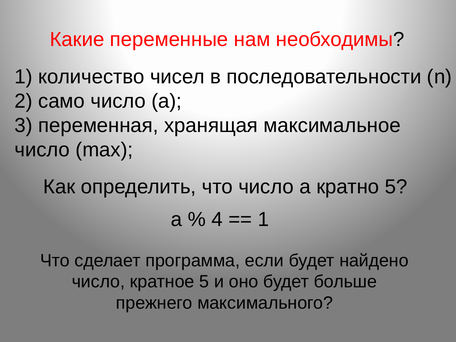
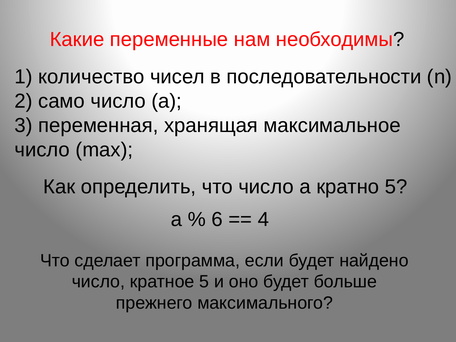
4: 4 -> 6 (217, 220)
1: 1 -> 4 (263, 220)
